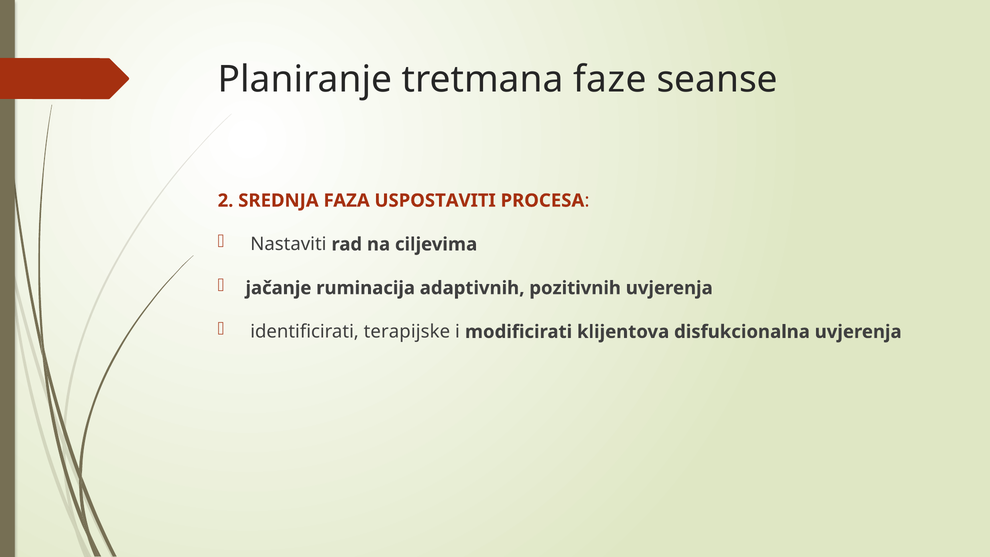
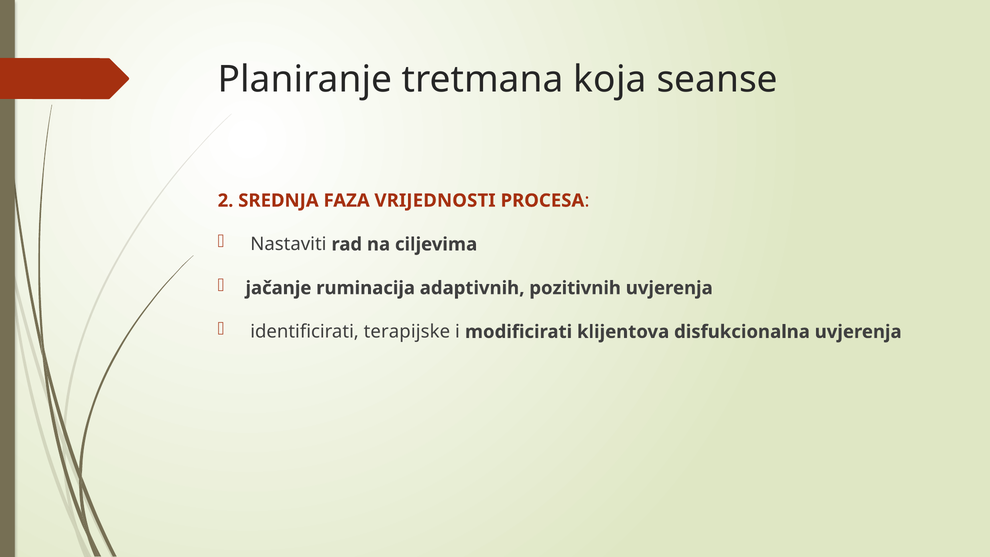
faze: faze -> koja (610, 79)
USPOSTAVITI: USPOSTAVITI -> VRIJEDNOSTI (435, 201)
